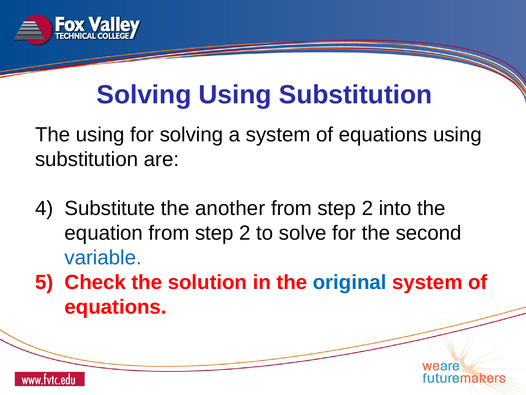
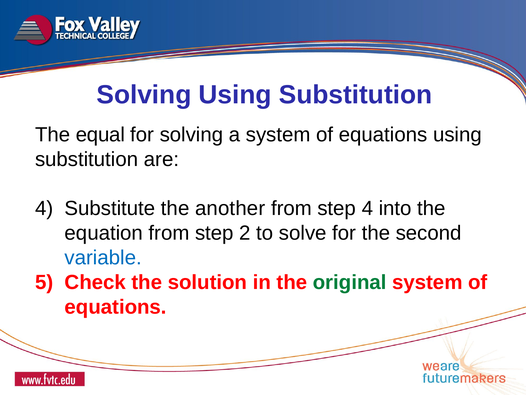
The using: using -> equal (100, 135)
2: 2 -> 4 (367, 208)
original colour: blue -> green (350, 282)
